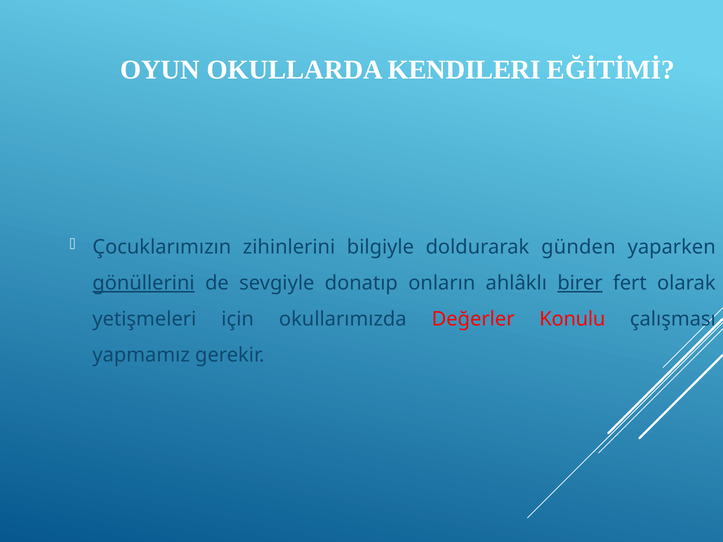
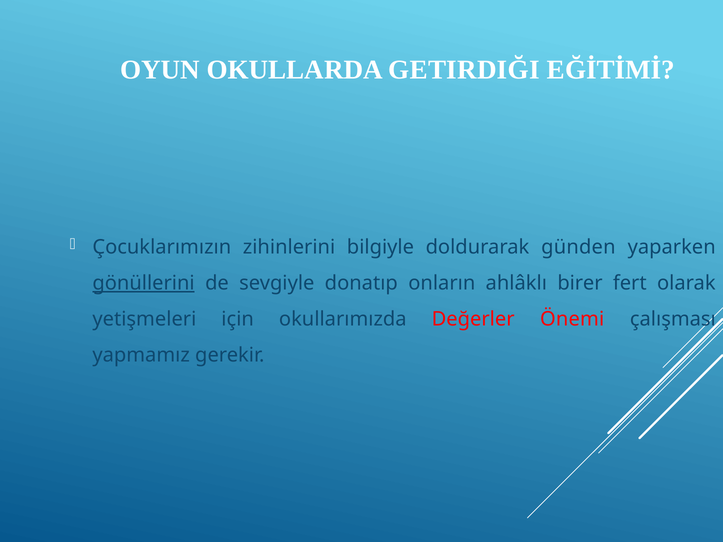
KENDILERI: KENDILERI -> GETIRDIĞI (464, 70)
birer underline: present -> none (580, 283)
Konulu: Konulu -> Önemi (572, 319)
